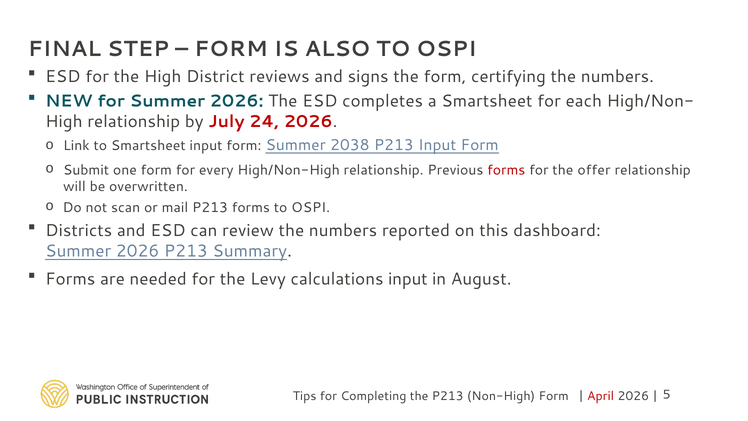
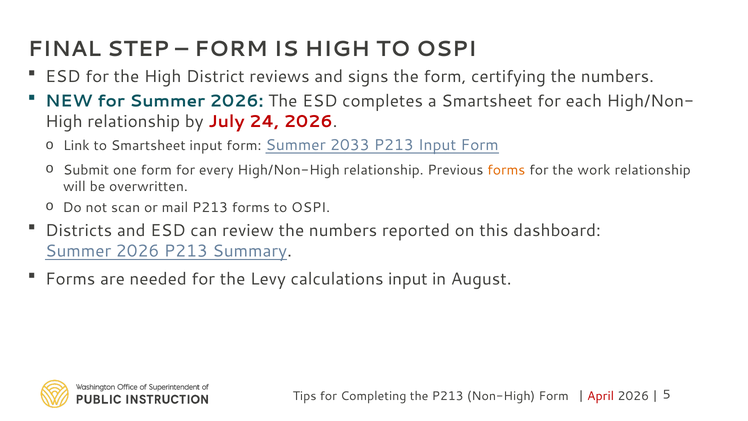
IS ALSO: ALSO -> HIGH (337, 49)
2038: 2038 -> 2033 (350, 145)
forms colour: red -> orange (506, 170)
offer: offer -> work (594, 170)
